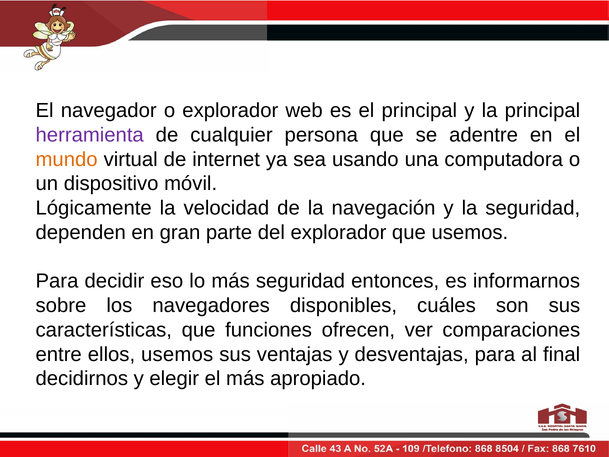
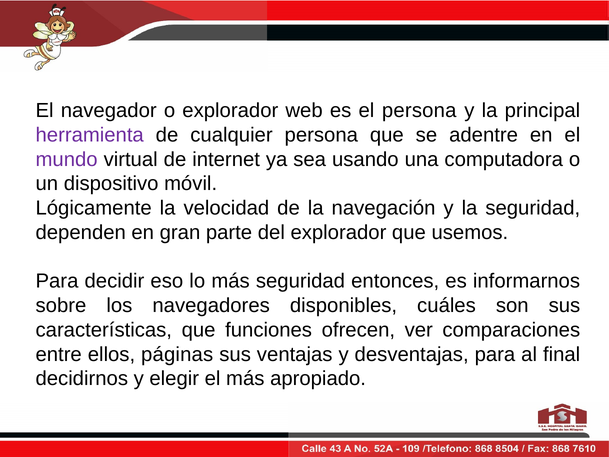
el principal: principal -> persona (419, 111)
mundo colour: orange -> purple (67, 159)
ellos usemos: usemos -> páginas (177, 354)
